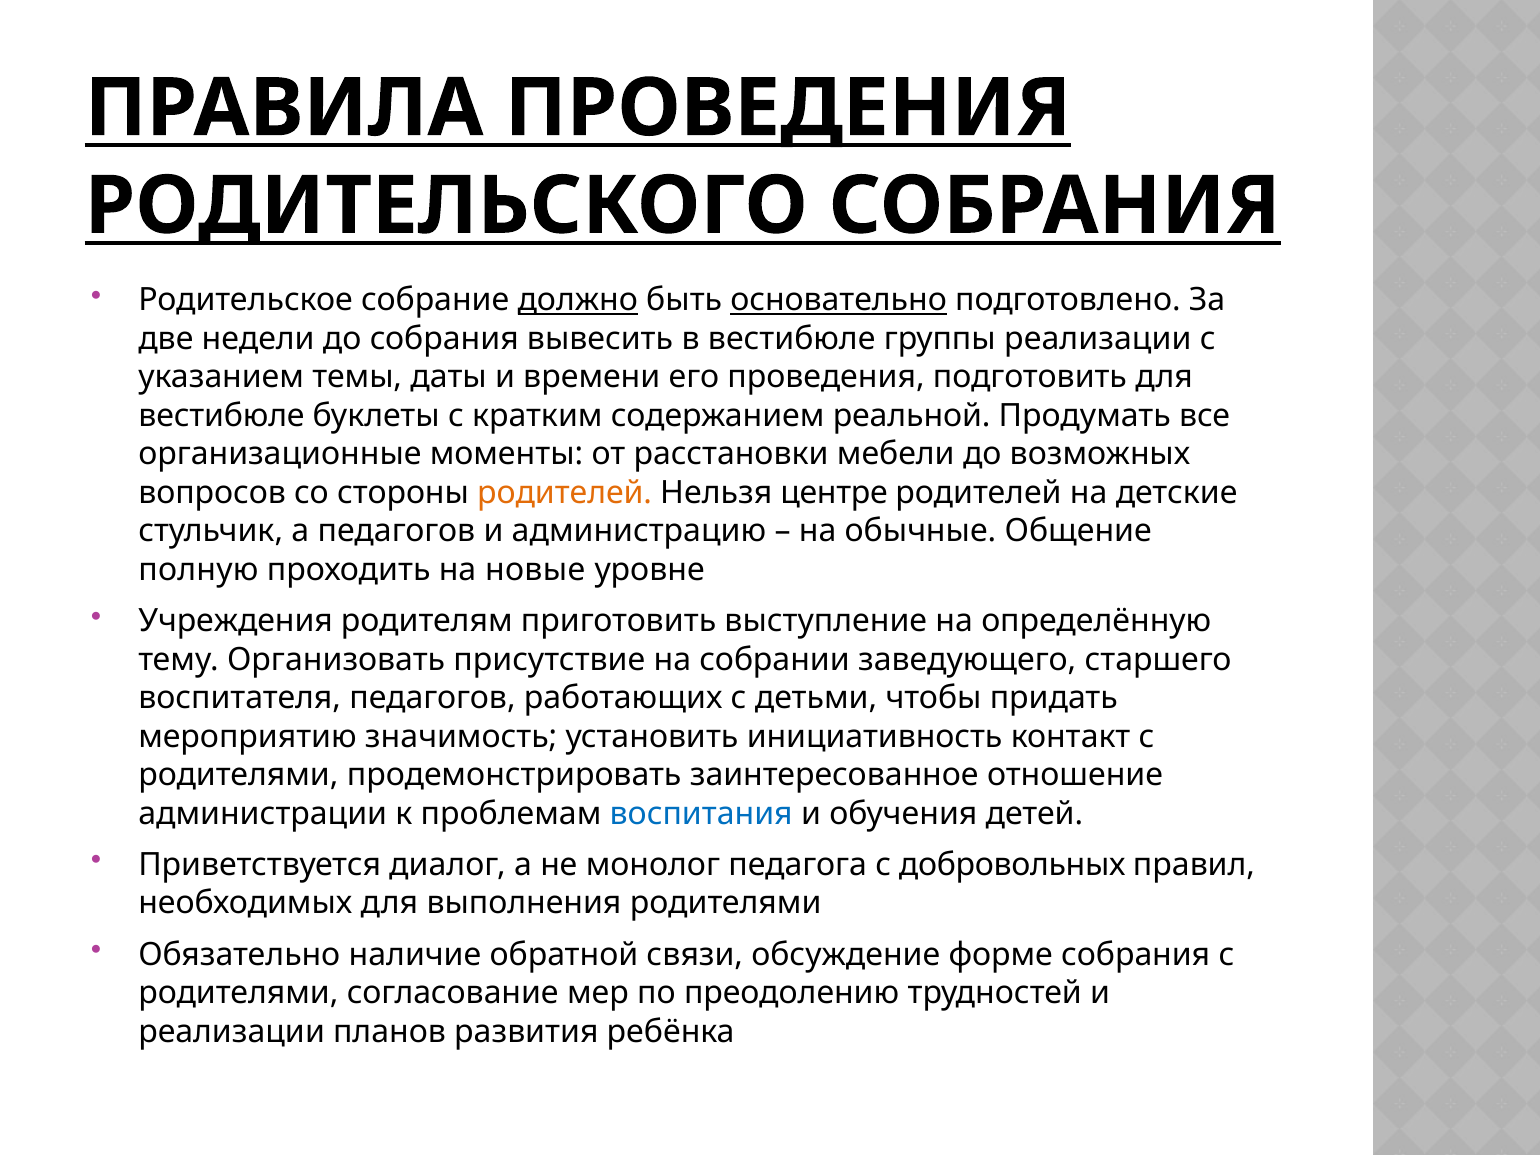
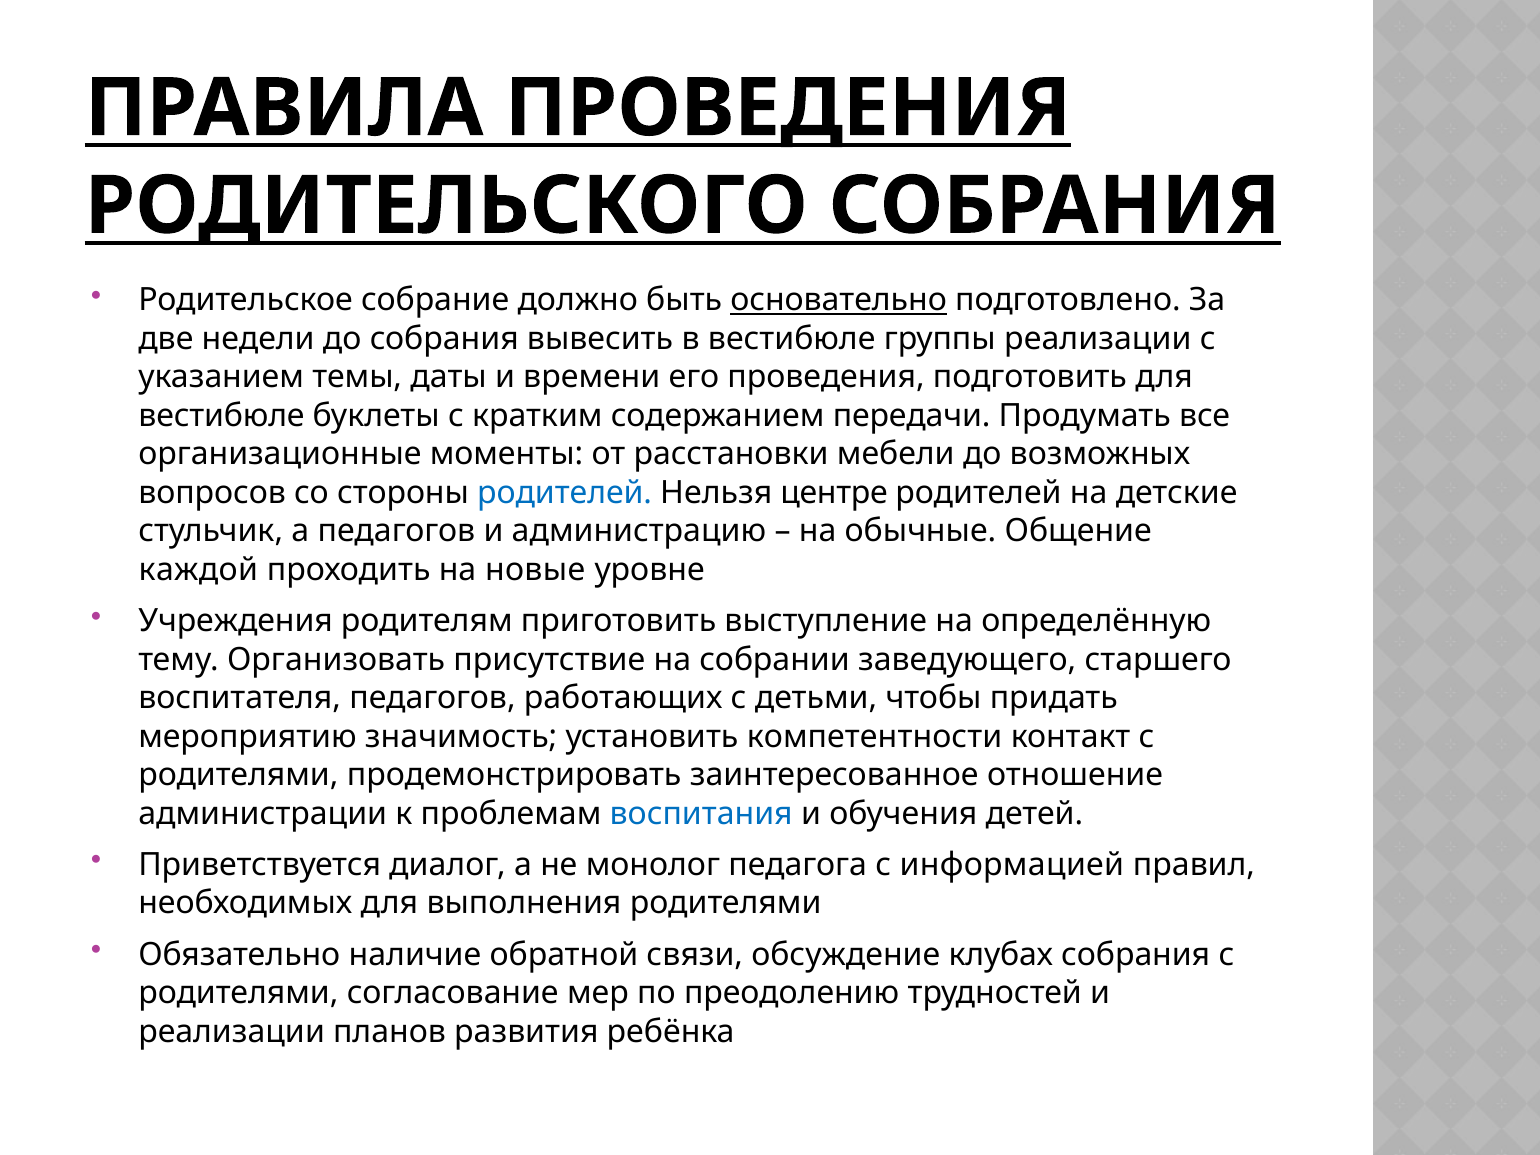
должно underline: present -> none (578, 300)
реальной: реальной -> передачи (912, 416)
родителей colour: orange -> blue (565, 493)
полную: полную -> каждой (198, 570)
инициативность: инициативность -> компетентности (874, 736)
добровольных: добровольных -> информацией (1012, 865)
форме: форме -> клубах (1001, 955)
